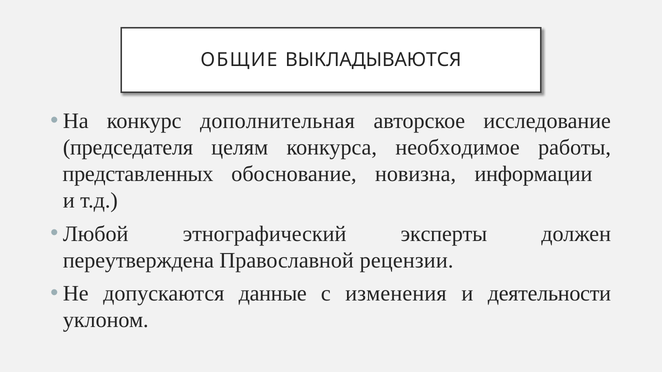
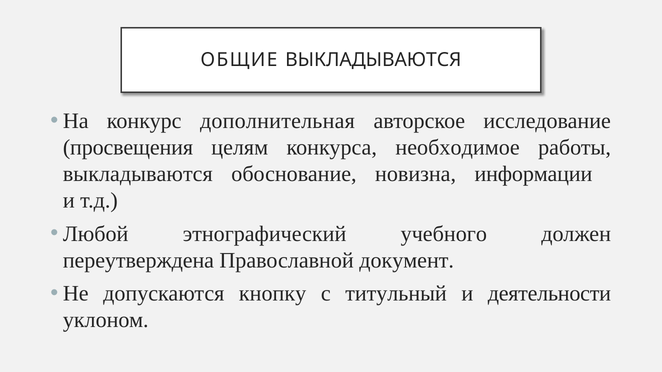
председателя: председателя -> просвещения (128, 148)
представленных: представленных -> выкладываются (138, 174)
эксперты: эксперты -> учебного (444, 234)
рецензии: рецензии -> документ (407, 261)
данные: данные -> кнопку (273, 294)
изменения: изменения -> титульный (396, 294)
